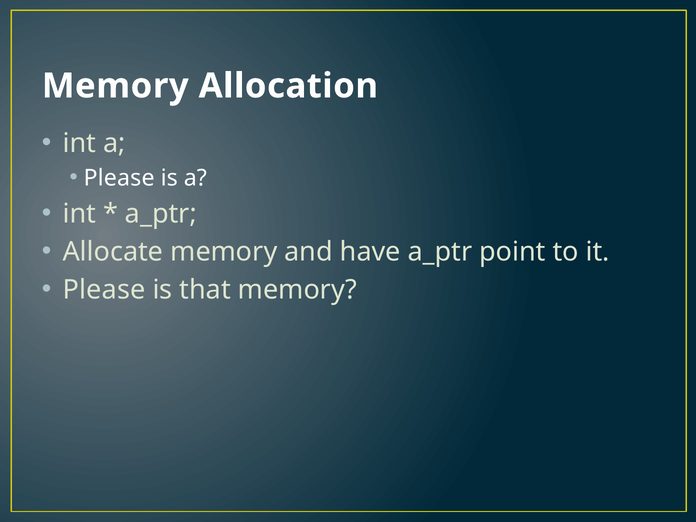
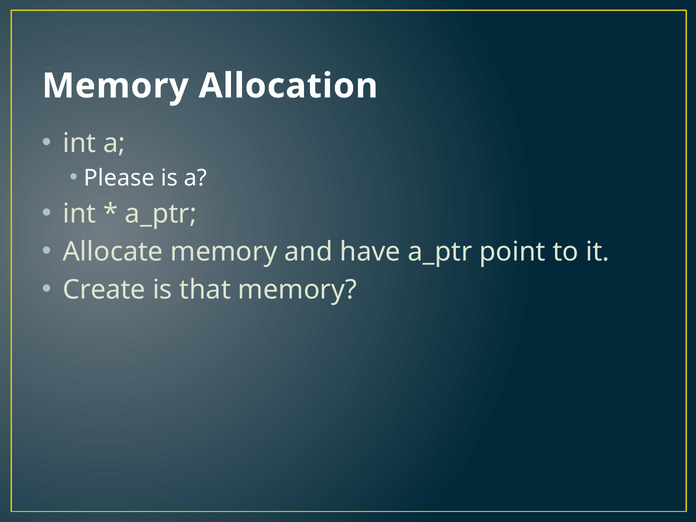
Please: Please -> Create (104, 290)
